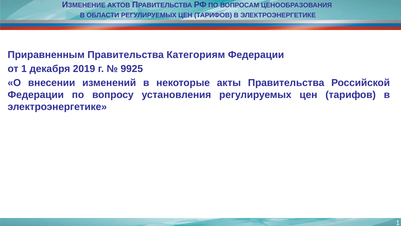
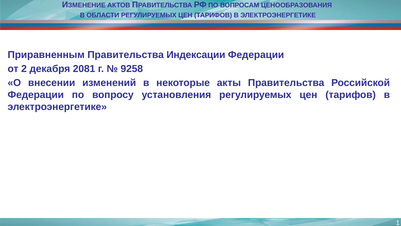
Категориям: Категориям -> Индексации (196, 55)
от 1: 1 -> 2 (24, 69)
2019: 2019 -> 2081 (84, 69)
9925: 9925 -> 9258 (132, 69)
